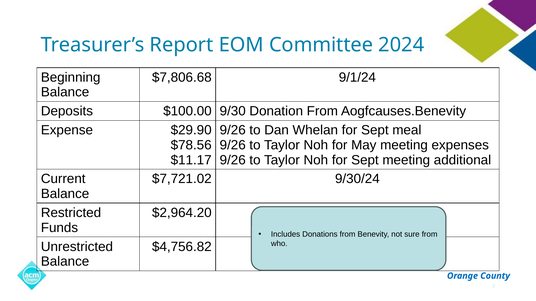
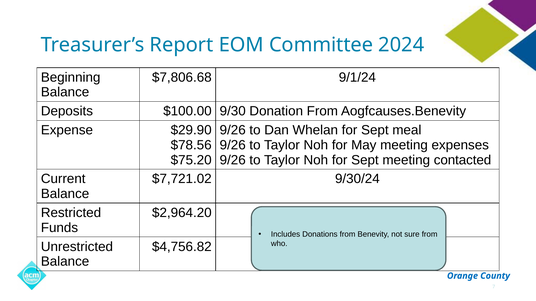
$11.17: $11.17 -> $75.20 (191, 160)
additional: additional -> contacted (463, 160)
